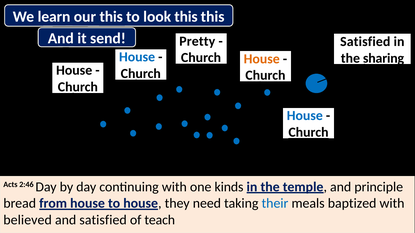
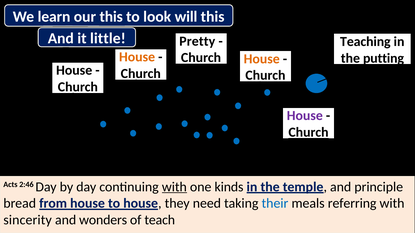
look this: this -> will (186, 17)
send: send -> little (108, 38)
Satisfied: Satisfied -> Teaching (365, 42)
House colour: blue -> orange (137, 57)
sharing: sharing -> putting (384, 58)
House colour: blue -> purple (305, 116)
with underline: none -> present (174, 187)
baptized: baptized -> referring (352, 204)
believed: believed -> sincerity (28, 220)
and satisfied: satisfied -> wonders (103, 220)
